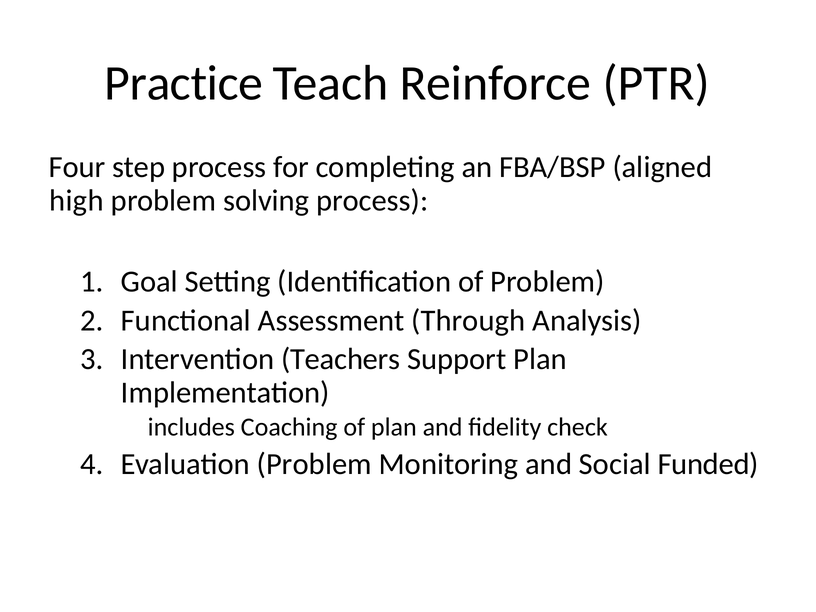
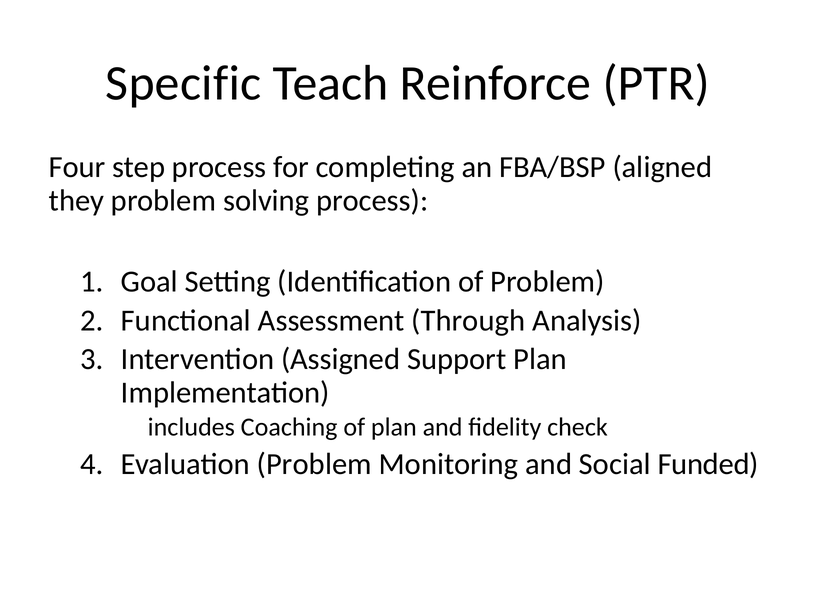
Practice: Practice -> Specific (183, 83)
high: high -> they (77, 200)
Teachers: Teachers -> Assigned (341, 359)
